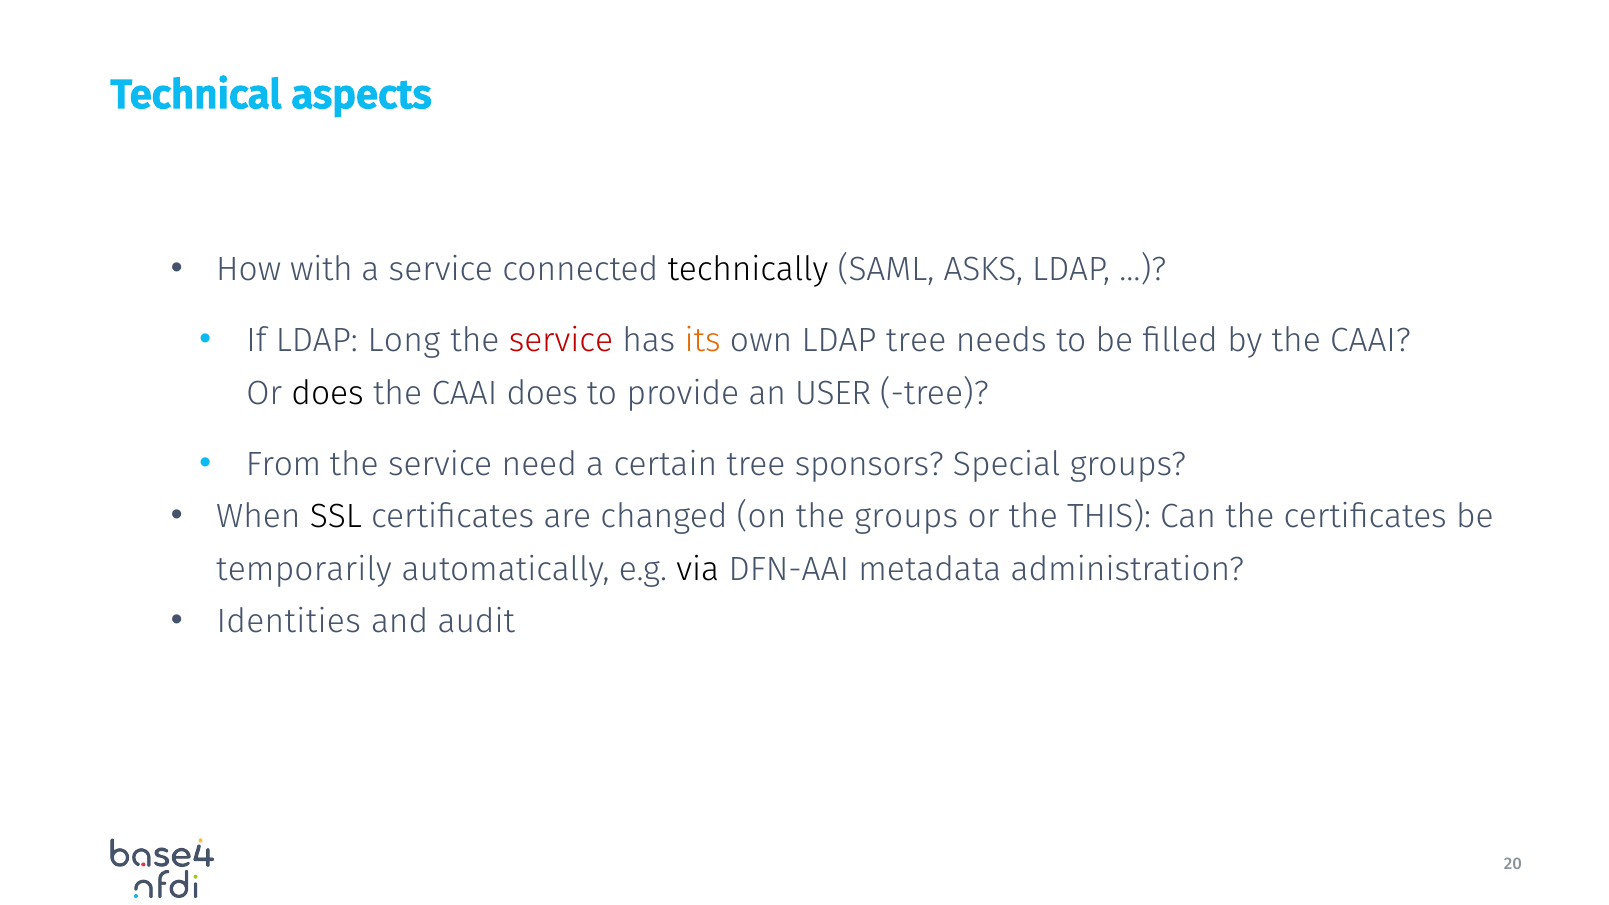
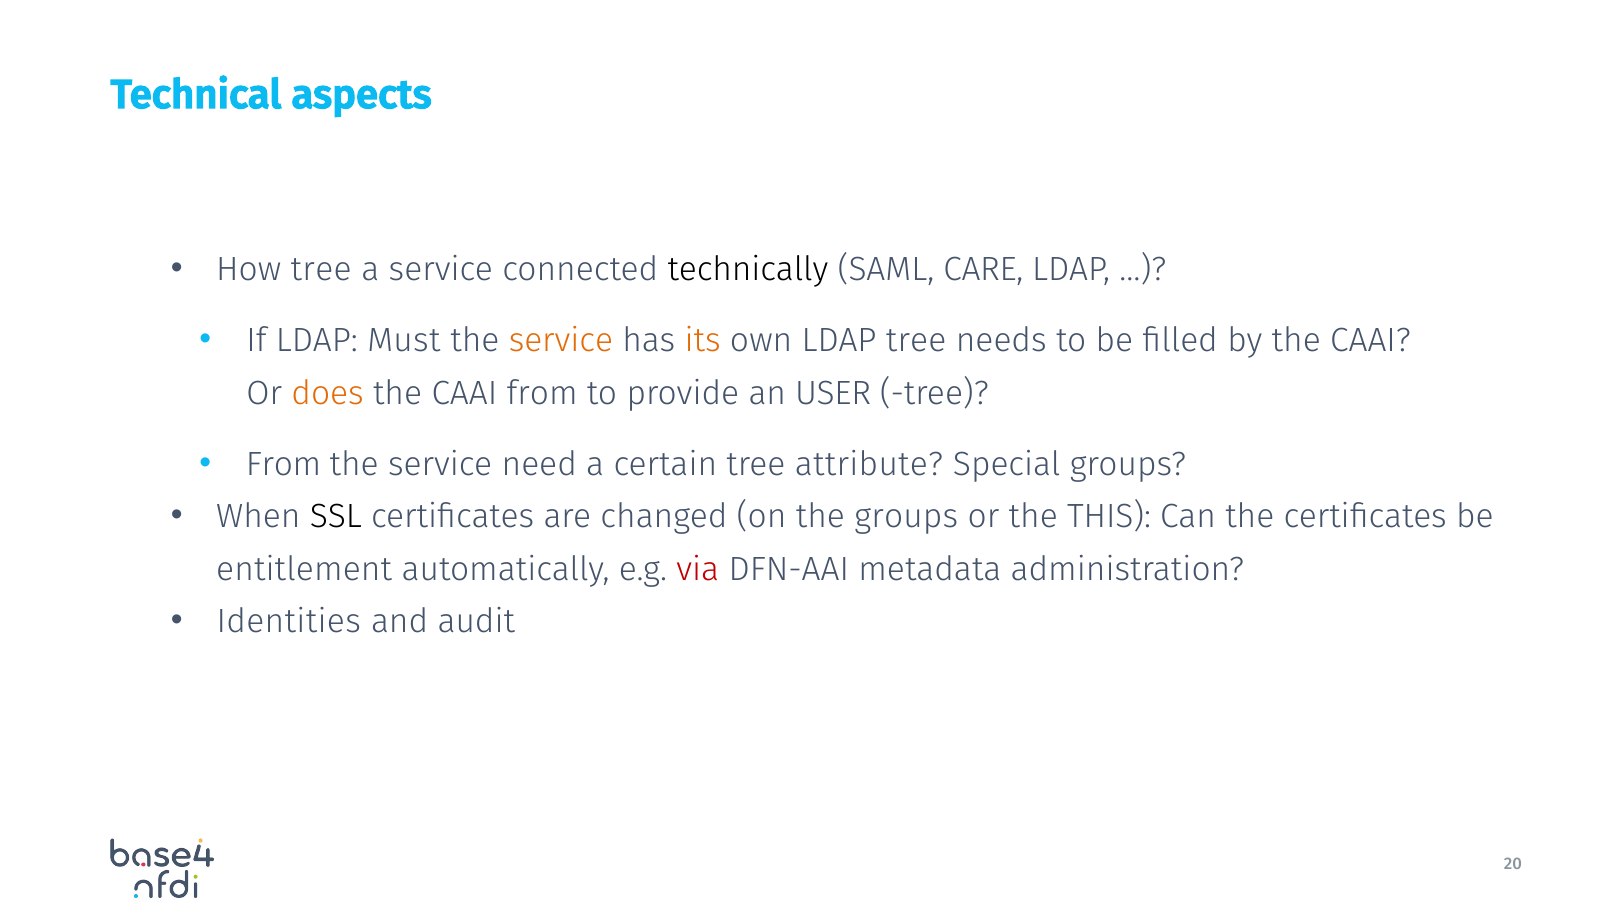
How with: with -> tree (321, 269)
ASKS: ASKS -> CARE (983, 269)
Long: Long -> Must (404, 341)
service colour: red -> orange (561, 341)
does colour: black -> orange (328, 393)
CAAI does: does -> from (542, 393)
sponsors: sponsors -> attribute (869, 464)
temporarily: temporarily -> entitlement (304, 569)
via colour: black -> red (698, 569)
